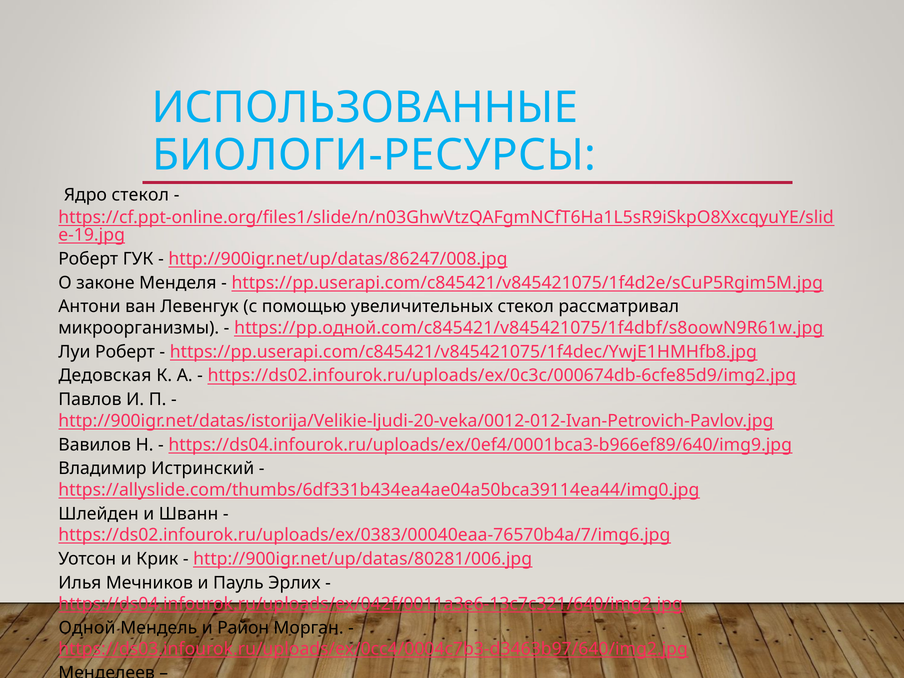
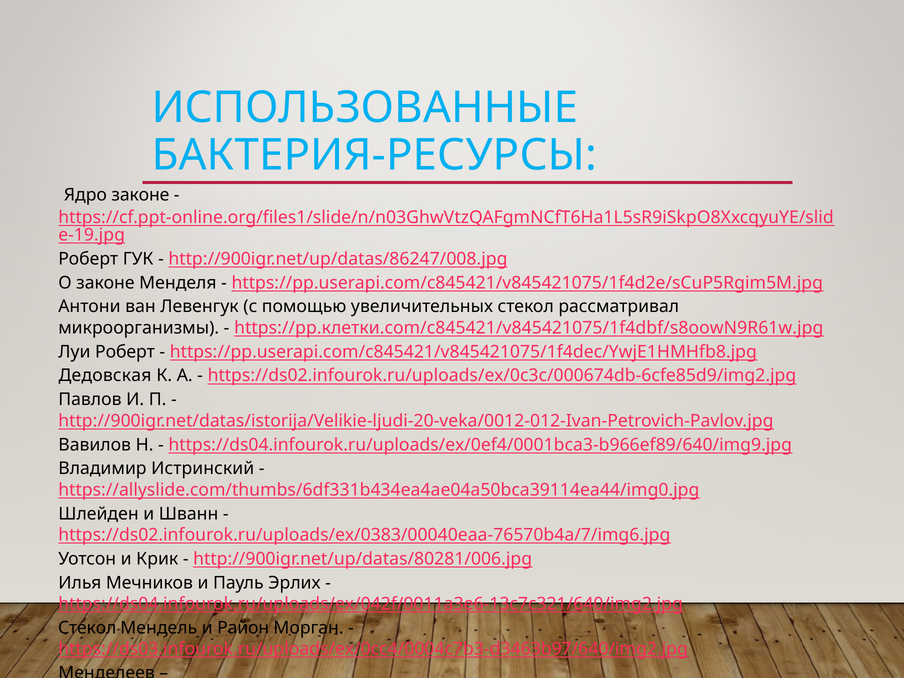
БИОЛОГИ-РЕСУРСЫ: БИОЛОГИ-РЕСУРСЫ -> БАКТЕРИЯ-РЕСУРСЫ (374, 155)
Ядро стекол: стекол -> законе (140, 195)
https://pp.одной.com/c845421/v845421075/1f4dbf/s8oowN9R61w.jpg: https://pp.одной.com/c845421/v845421075/1f4dbf/s8oowN9R61w.jpg -> https://pp.клетки.com/c845421/v845421075/1f4dbf/s8oowN9R61w.jpg (529, 328)
Одной: Одной -> Стекол (87, 628)
